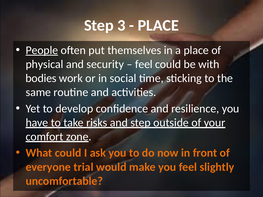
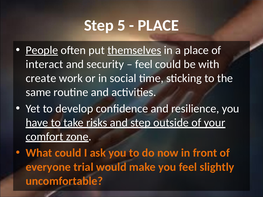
3: 3 -> 5 (121, 25)
themselves underline: none -> present (134, 50)
physical: physical -> interact (44, 64)
bodies: bodies -> create (41, 78)
